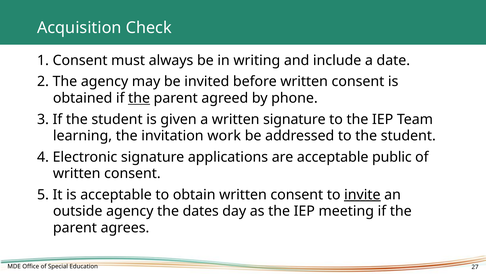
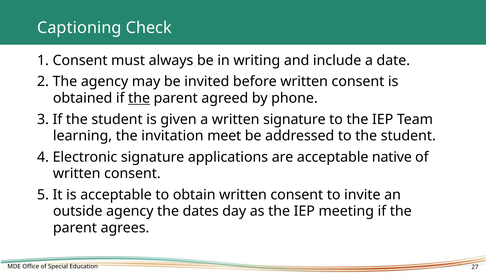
Acquisition: Acquisition -> Captioning (79, 28)
work: work -> meet (224, 136)
public: public -> native (392, 157)
invite underline: present -> none (362, 194)
